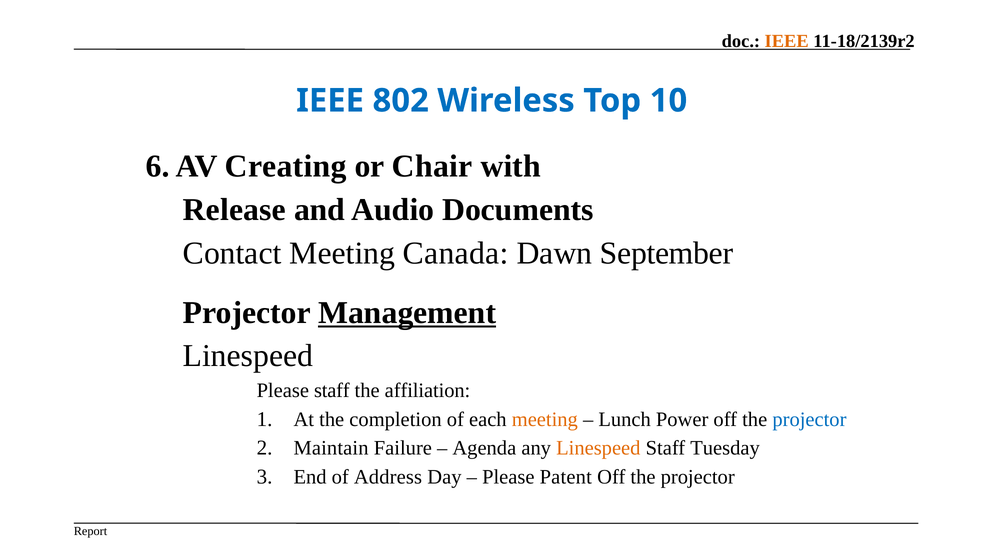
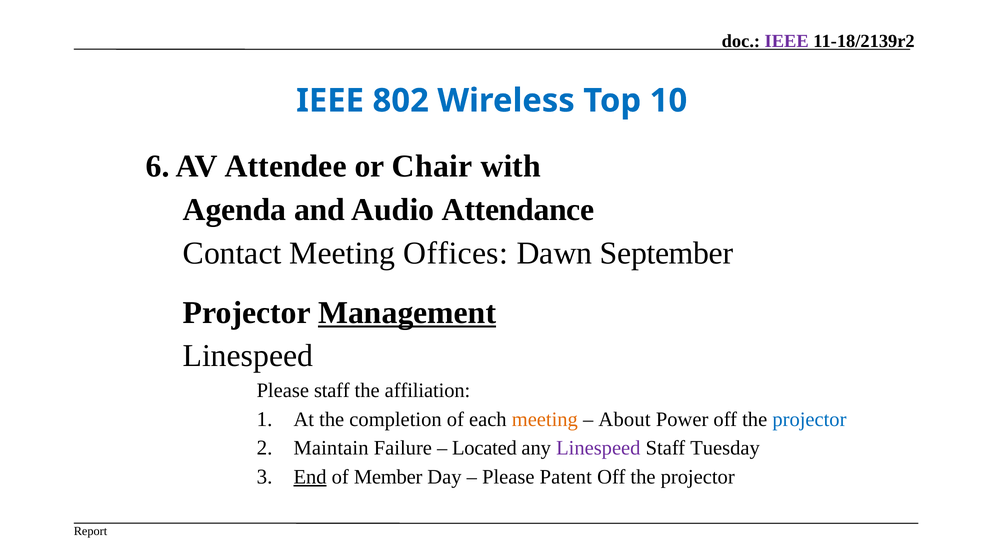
IEEE colour: orange -> purple (787, 41)
Creating: Creating -> Attendee (286, 166)
Release: Release -> Agenda (235, 210)
Documents: Documents -> Attendance (518, 210)
Canada: Canada -> Offices (456, 253)
Lunch: Lunch -> About (625, 419)
Agenda: Agenda -> Located (484, 448)
Linespeed colour: orange -> purple (598, 448)
End underline: none -> present (310, 476)
Address: Address -> Member (388, 476)
